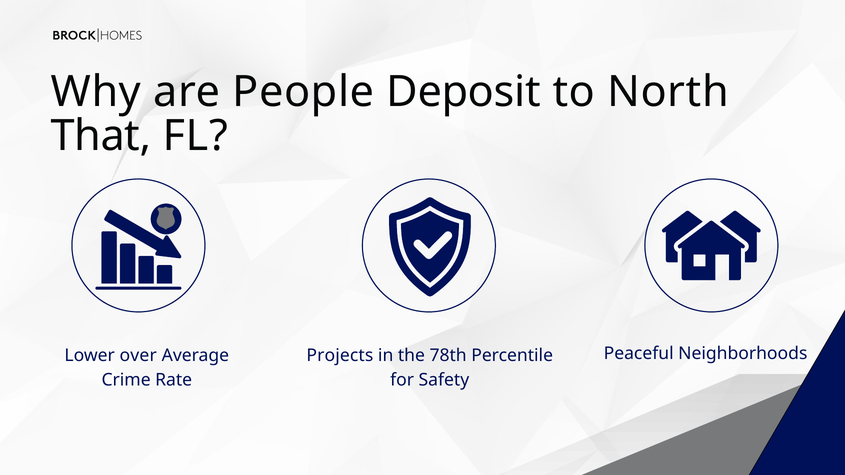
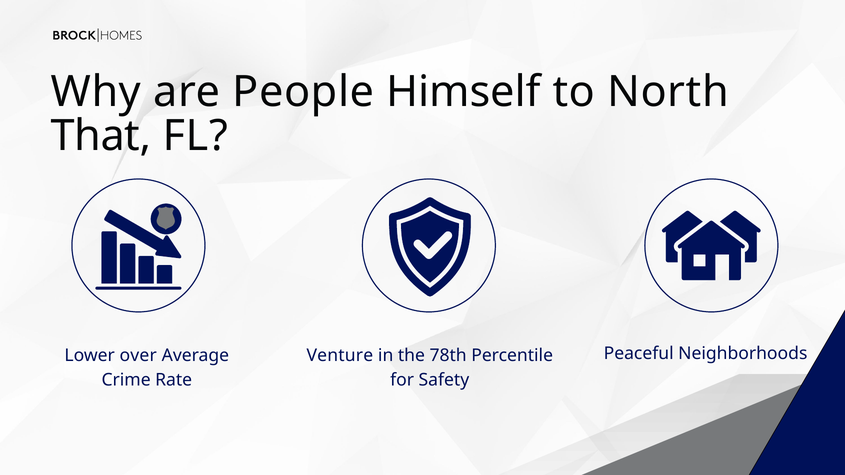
Deposit: Deposit -> Himself (463, 92)
Projects: Projects -> Venture (340, 356)
